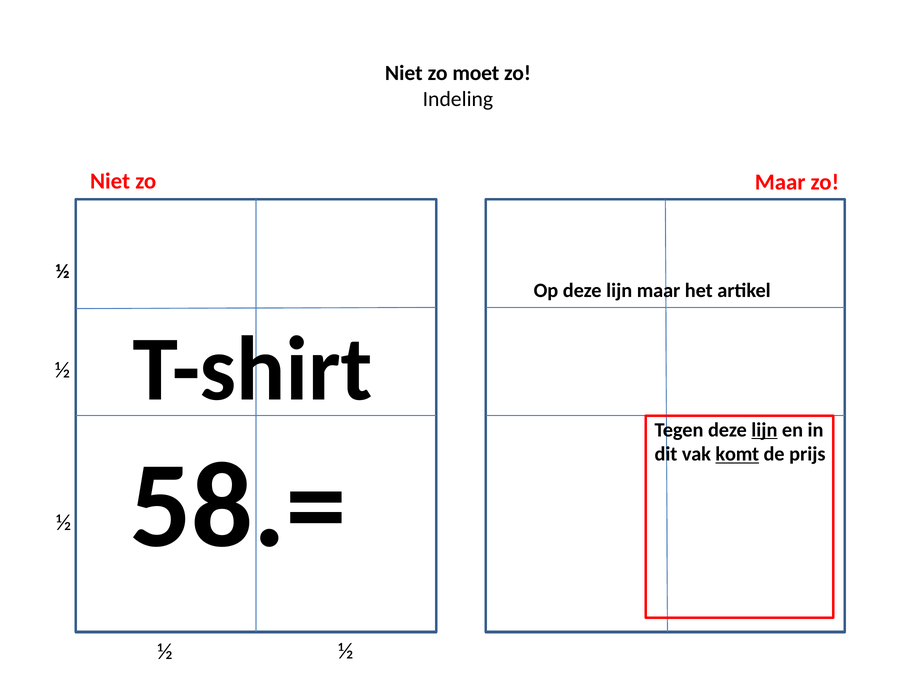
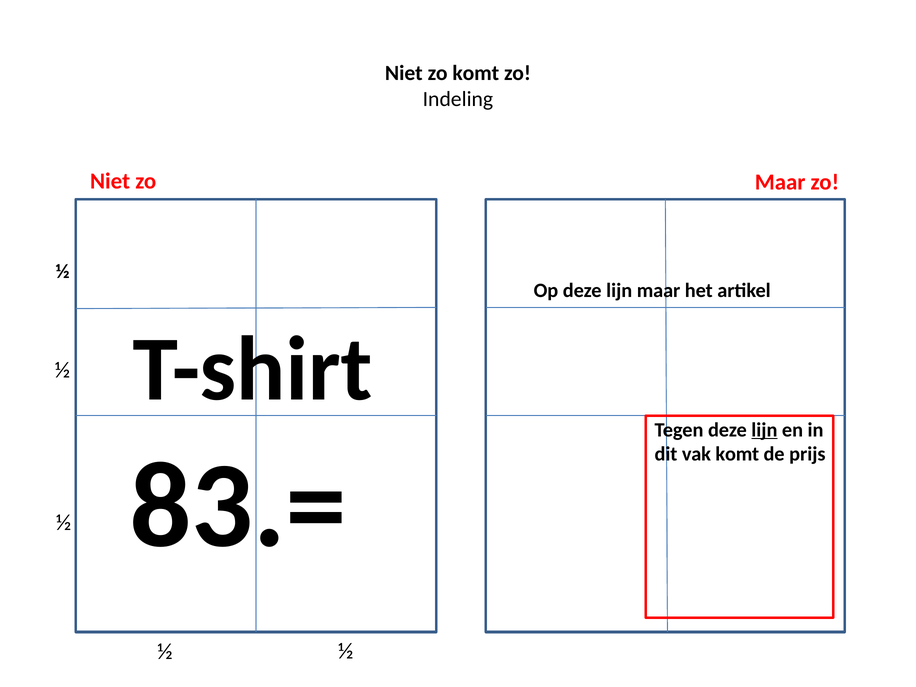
zo moet: moet -> komt (476, 73)
komt underline: present -> none (737, 454)
58.=: 58.= -> 83.= (238, 506)
